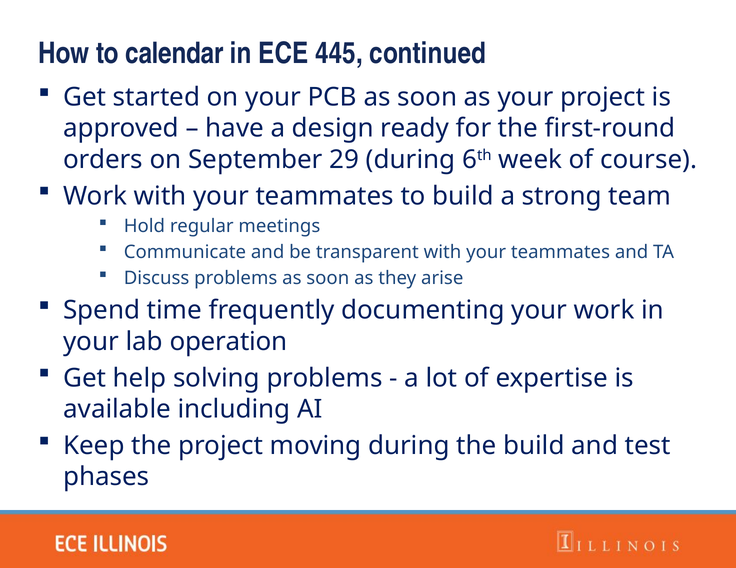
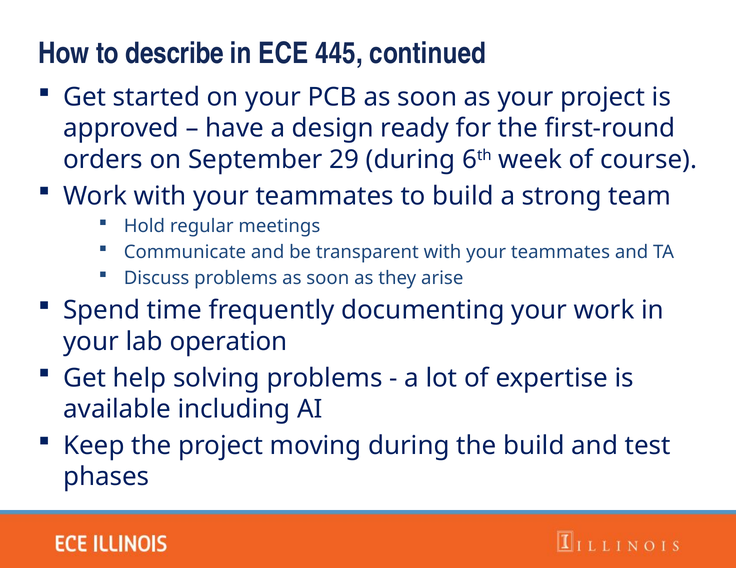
calendar: calendar -> describe (175, 54)
